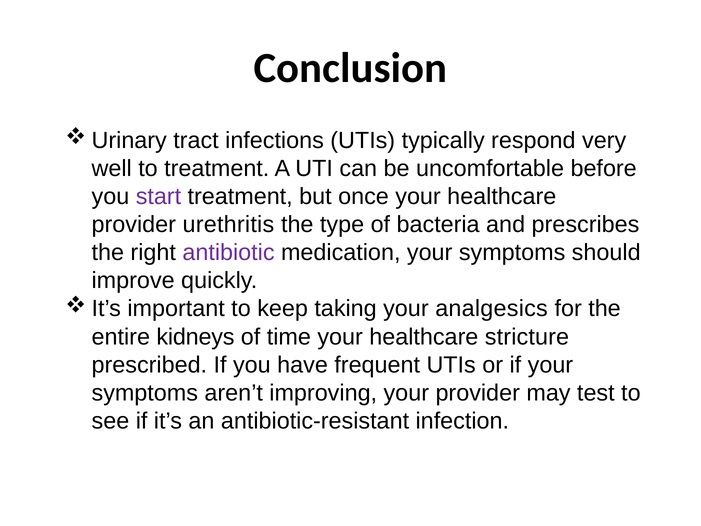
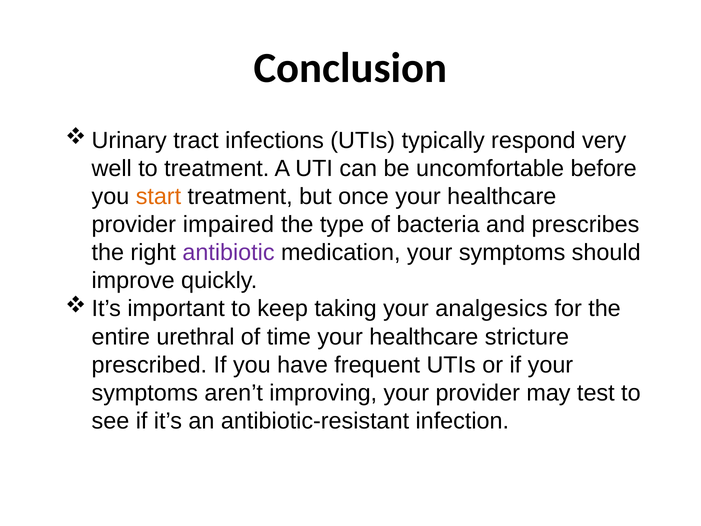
start colour: purple -> orange (158, 196)
urethritis: urethritis -> impaired (228, 224)
kidneys: kidneys -> urethral (195, 337)
